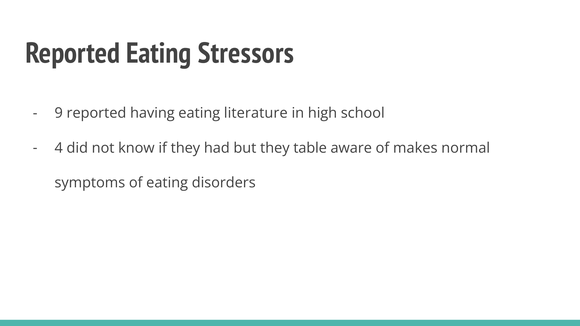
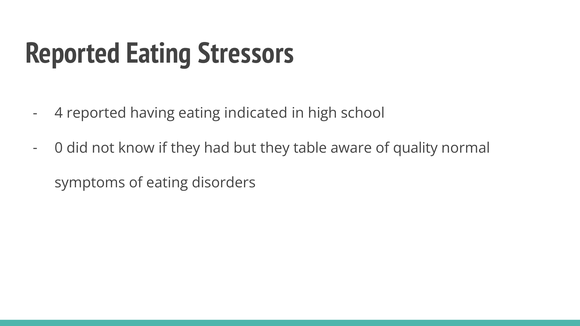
9: 9 -> 4 (59, 113)
literature: literature -> indicated (256, 113)
4: 4 -> 0 (59, 148)
makes: makes -> quality (415, 148)
